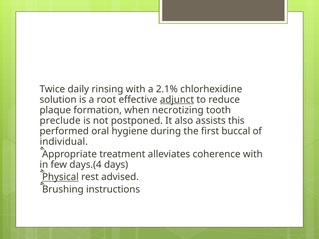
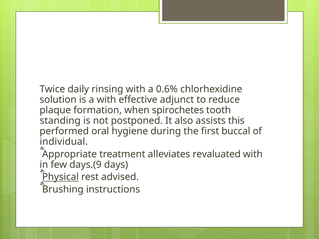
2.1%: 2.1% -> 0.6% (167, 89)
a root: root -> with (106, 100)
adjunct underline: present -> none (177, 100)
necrotizing: necrotizing -> spirochetes (178, 110)
preclude: preclude -> standing (60, 121)
coherence: coherence -> revaluated (217, 154)
days.(4: days.(4 -> days.(9 (85, 165)
